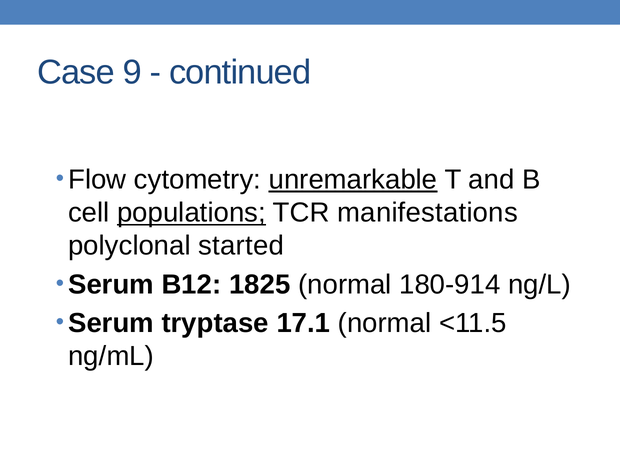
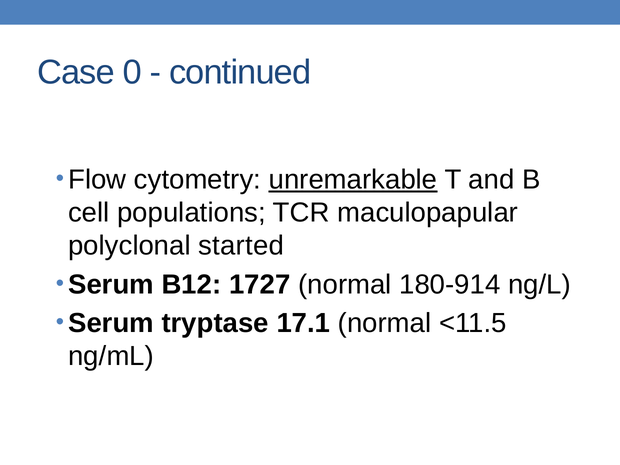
9: 9 -> 0 (132, 72)
populations underline: present -> none (191, 213)
manifestations: manifestations -> maculopapular (428, 213)
1825: 1825 -> 1727 (260, 284)
